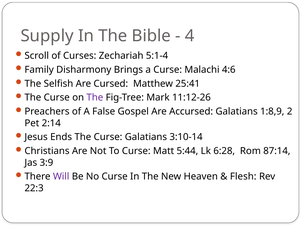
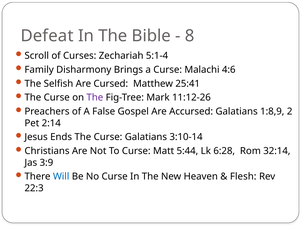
Supply: Supply -> Defeat (47, 36)
4: 4 -> 8 (190, 36)
87:14: 87:14 -> 32:14 (277, 151)
Will colour: purple -> blue (61, 176)
